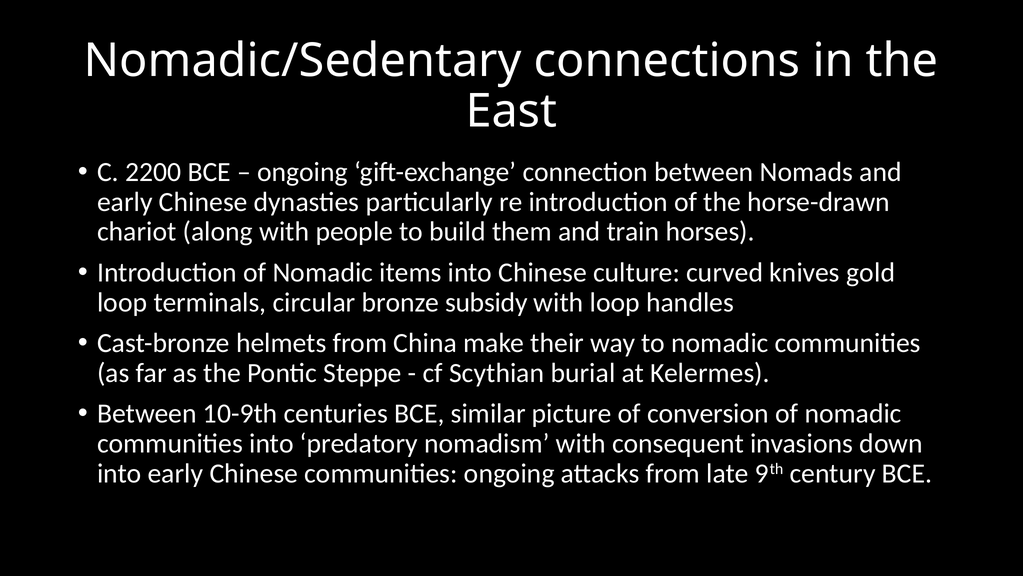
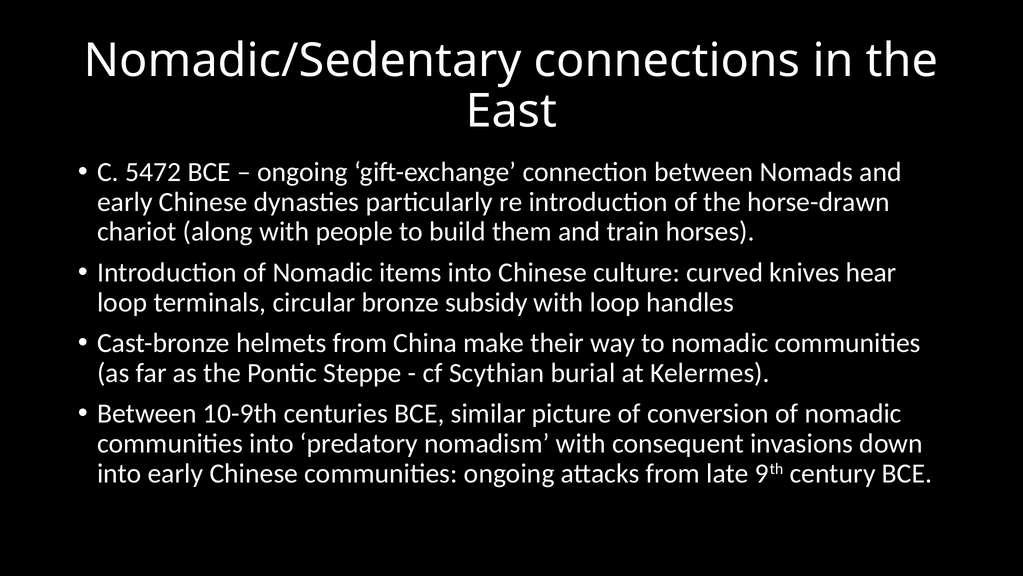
2200: 2200 -> 5472 (153, 172)
gold: gold -> hear (871, 272)
